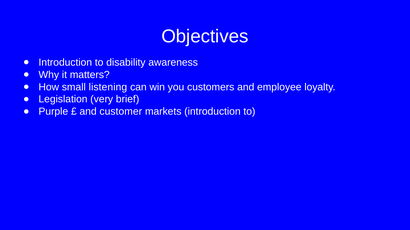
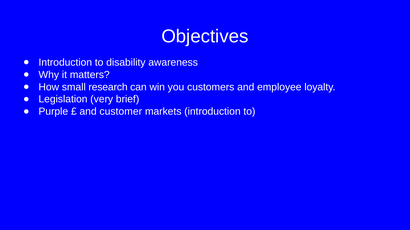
listening: listening -> research (108, 87)
